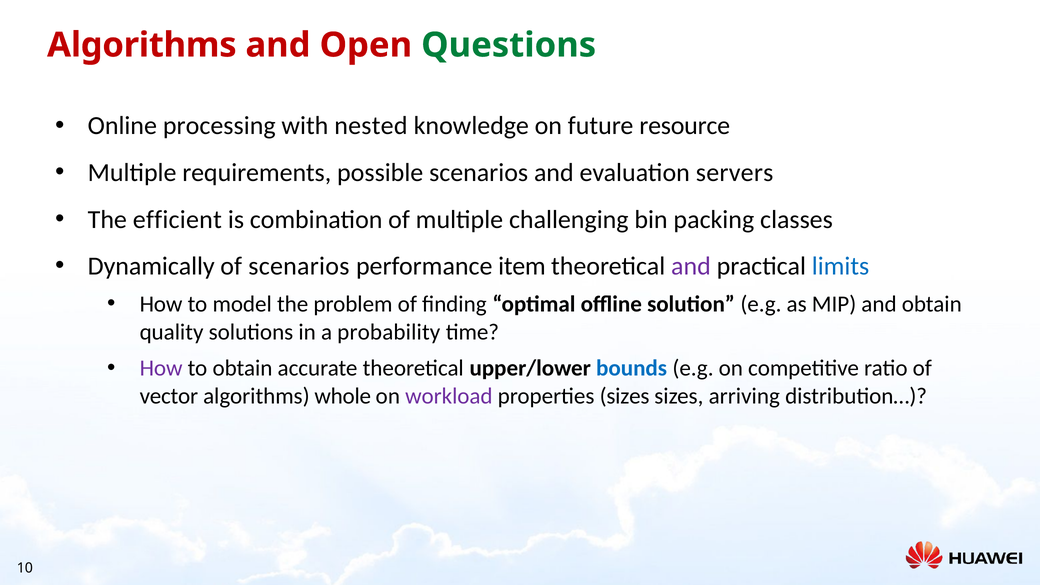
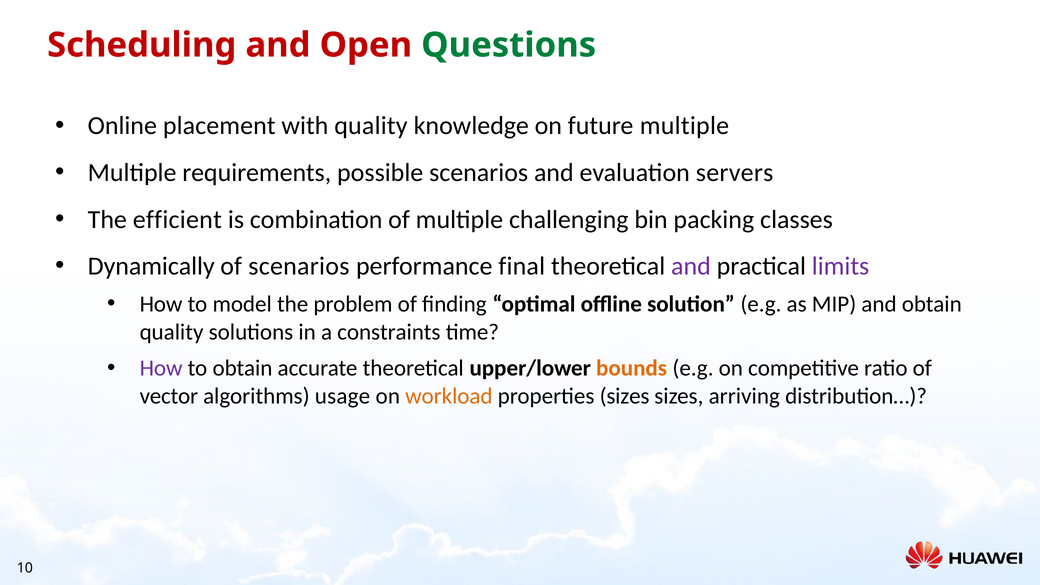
Algorithms: Algorithms -> Scheduling (142, 45)
processing: processing -> placement (219, 126)
with nested: nested -> quality (371, 126)
future resource: resource -> multiple (684, 126)
item: item -> final (522, 266)
limits colour: blue -> purple (841, 266)
probability: probability -> constraints (389, 332)
bounds colour: blue -> orange (632, 368)
whole: whole -> usage (343, 396)
workload colour: purple -> orange (449, 396)
